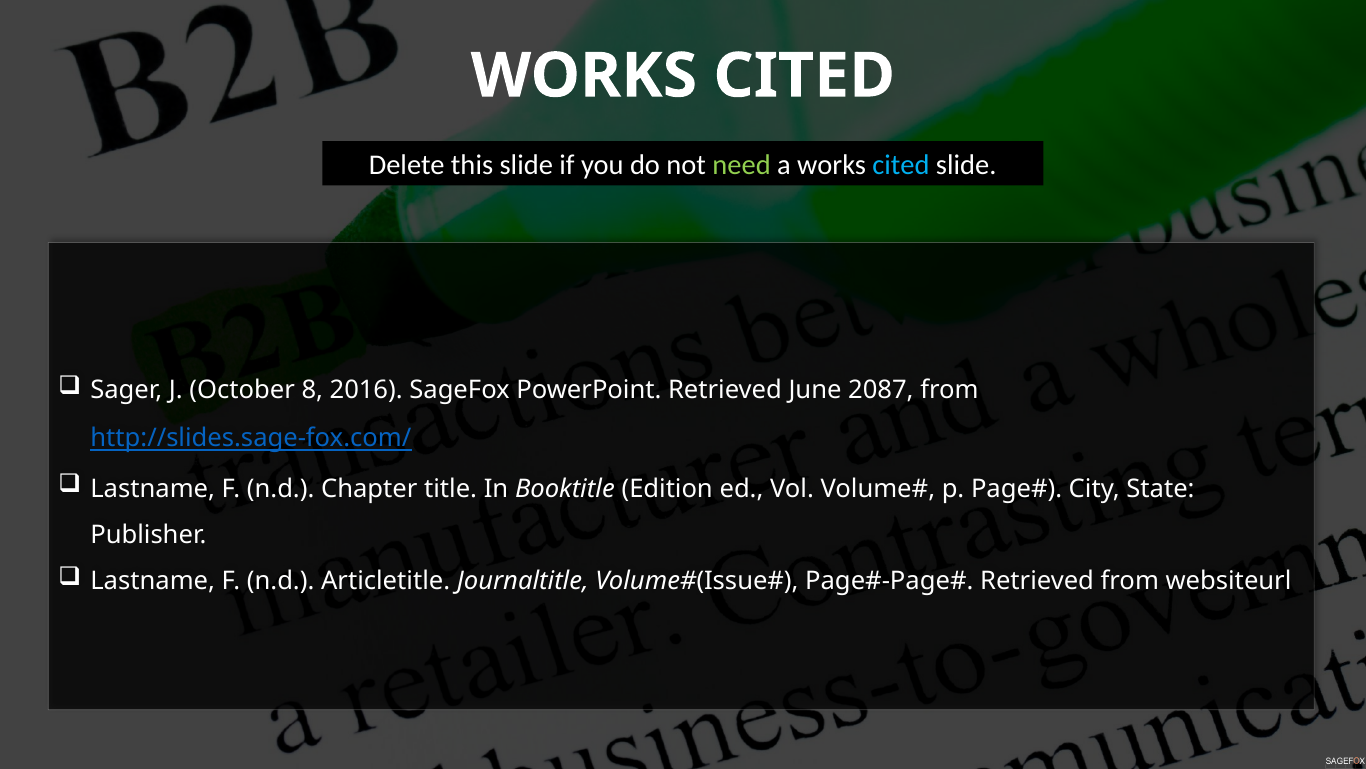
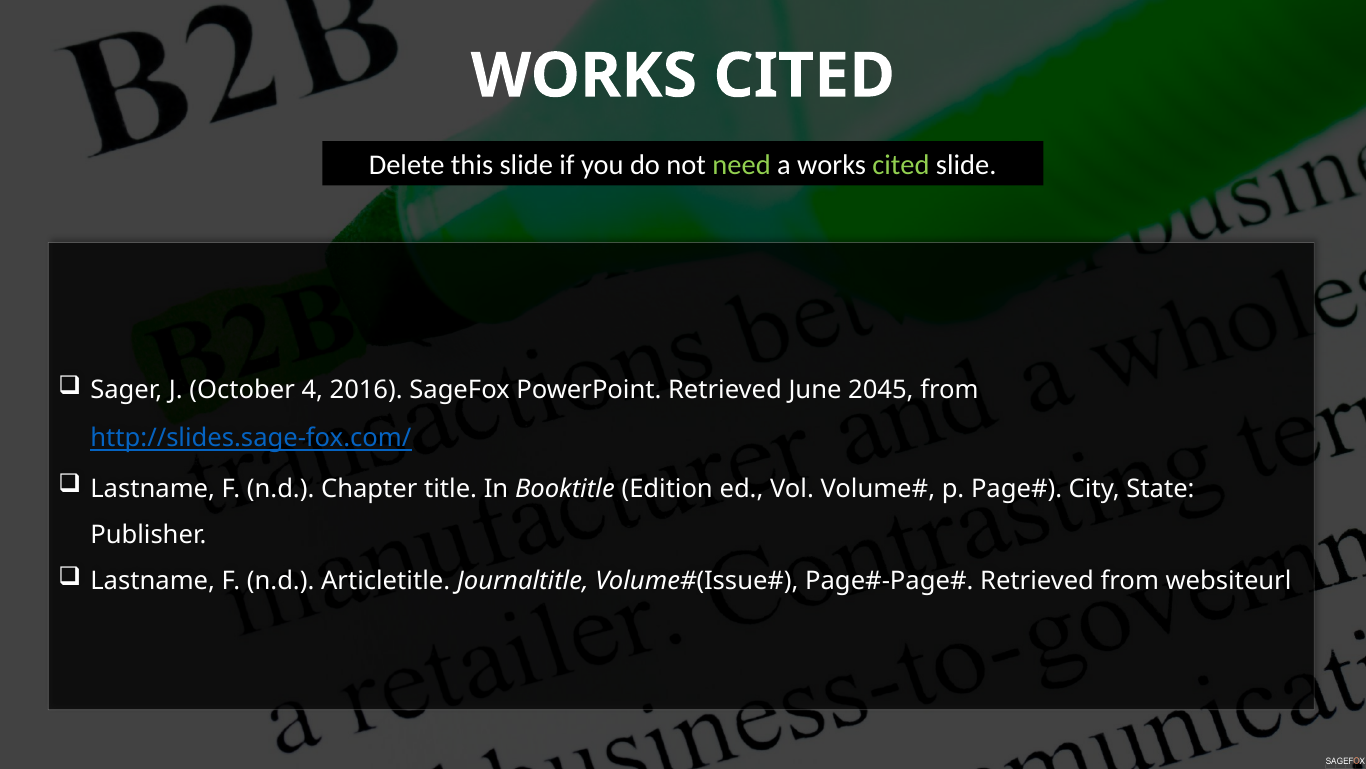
cited colour: light blue -> light green (901, 165)
8: 8 -> 4 (312, 390)
2087: 2087 -> 2045 (881, 390)
